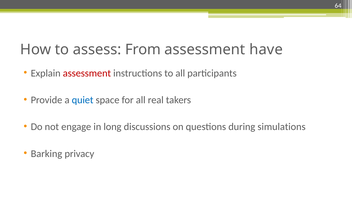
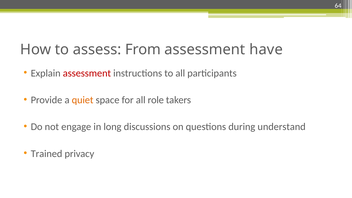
quiet colour: blue -> orange (83, 100)
real: real -> role (156, 100)
simulations: simulations -> understand (282, 127)
Barking: Barking -> Trained (47, 154)
